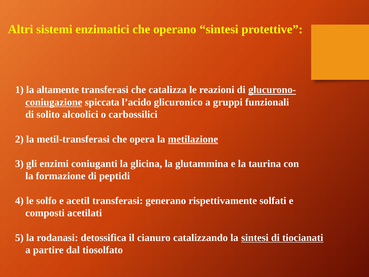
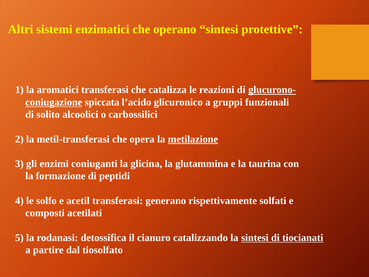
altamente: altamente -> aromatici (58, 90)
